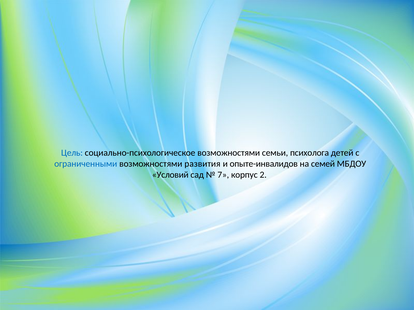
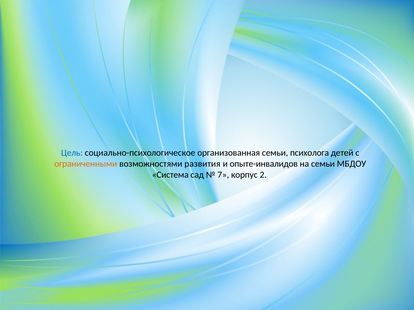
социально-психологическое возможностями: возможностями -> организованная (229, 153)
ограниченными colour: blue -> orange (86, 164)
на семей: семей -> семьи (323, 164)
Условий: Условий -> Система (170, 175)
